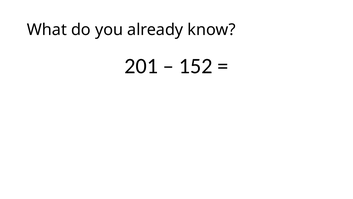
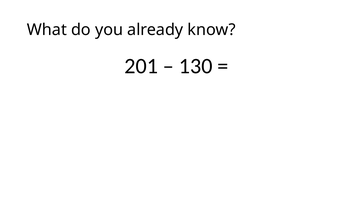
152: 152 -> 130 (196, 66)
